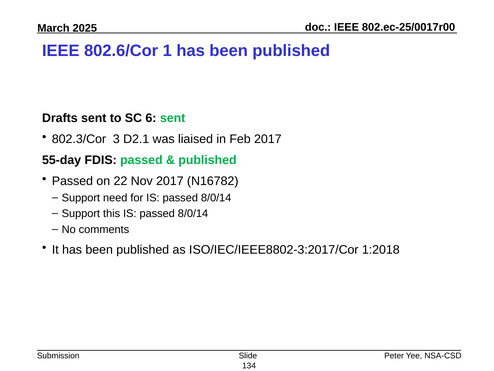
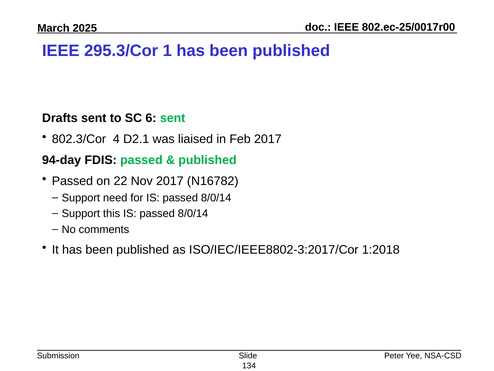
802.6/Cor: 802.6/Cor -> 295.3/Cor (121, 51)
3: 3 -> 4 (116, 139)
55-day: 55-day -> 94-day (62, 160)
